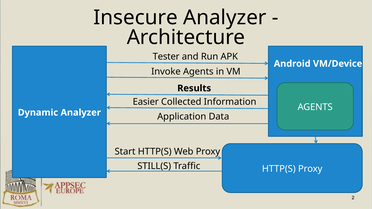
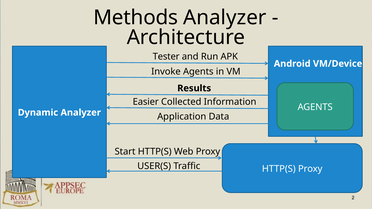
Insecure: Insecure -> Methods (136, 18)
STILL(S: STILL(S -> USER(S (154, 166)
